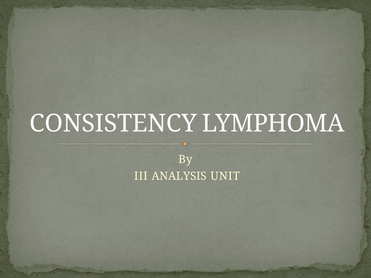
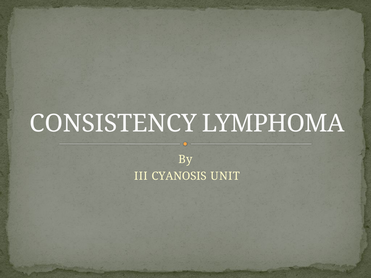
ANALYSIS: ANALYSIS -> CYANOSIS (179, 176)
